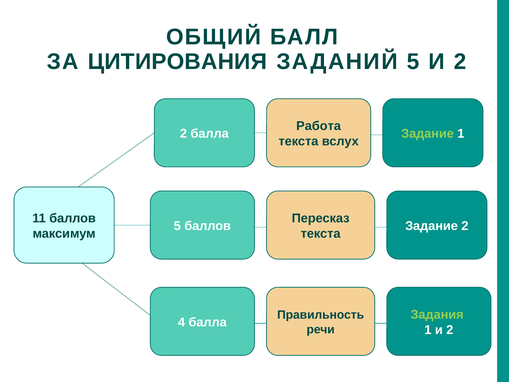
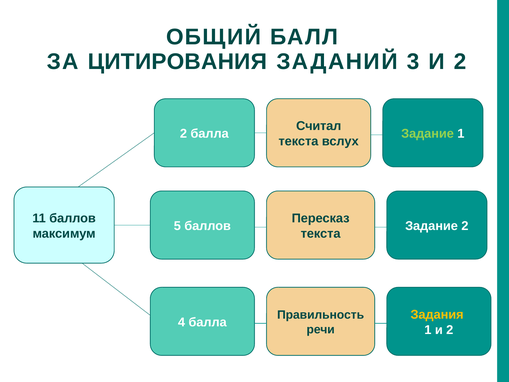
ЗАДАНИЙ 5: 5 -> 3 (413, 62)
Работа: Работа -> Считал (319, 126)
Задания colour: light green -> yellow (437, 314)
